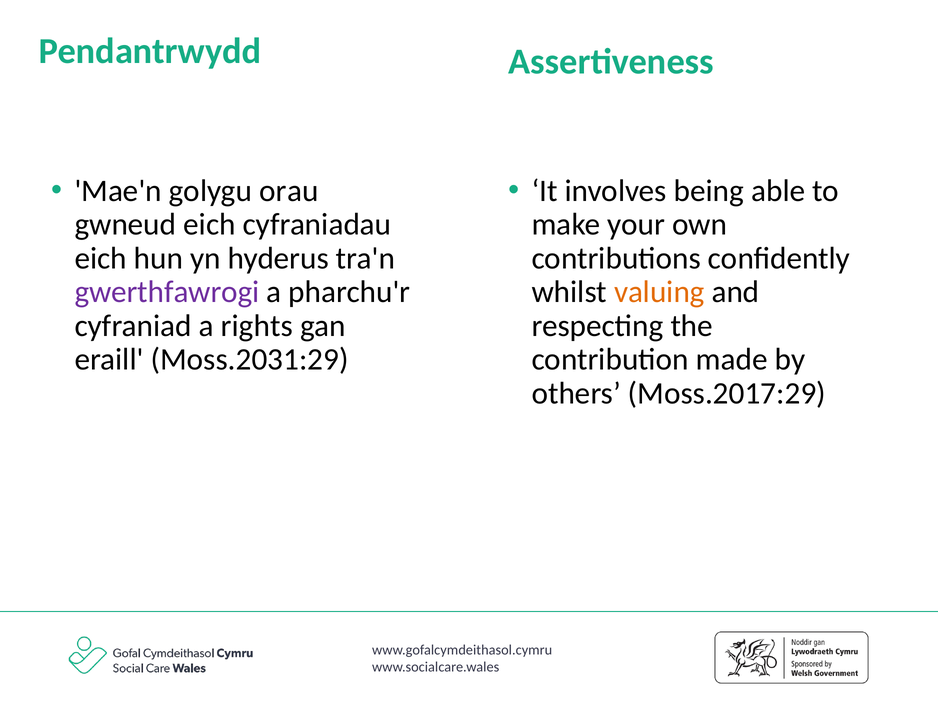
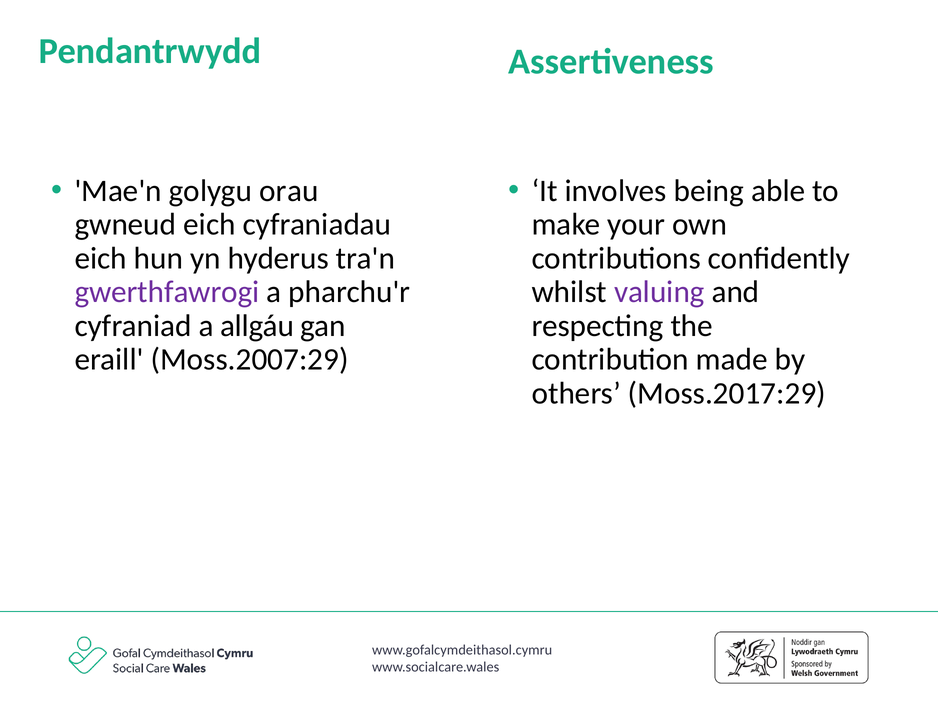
valuing colour: orange -> purple (659, 292)
rights: rights -> allgáu (257, 326)
Moss.2031:29: Moss.2031:29 -> Moss.2007:29 (250, 359)
